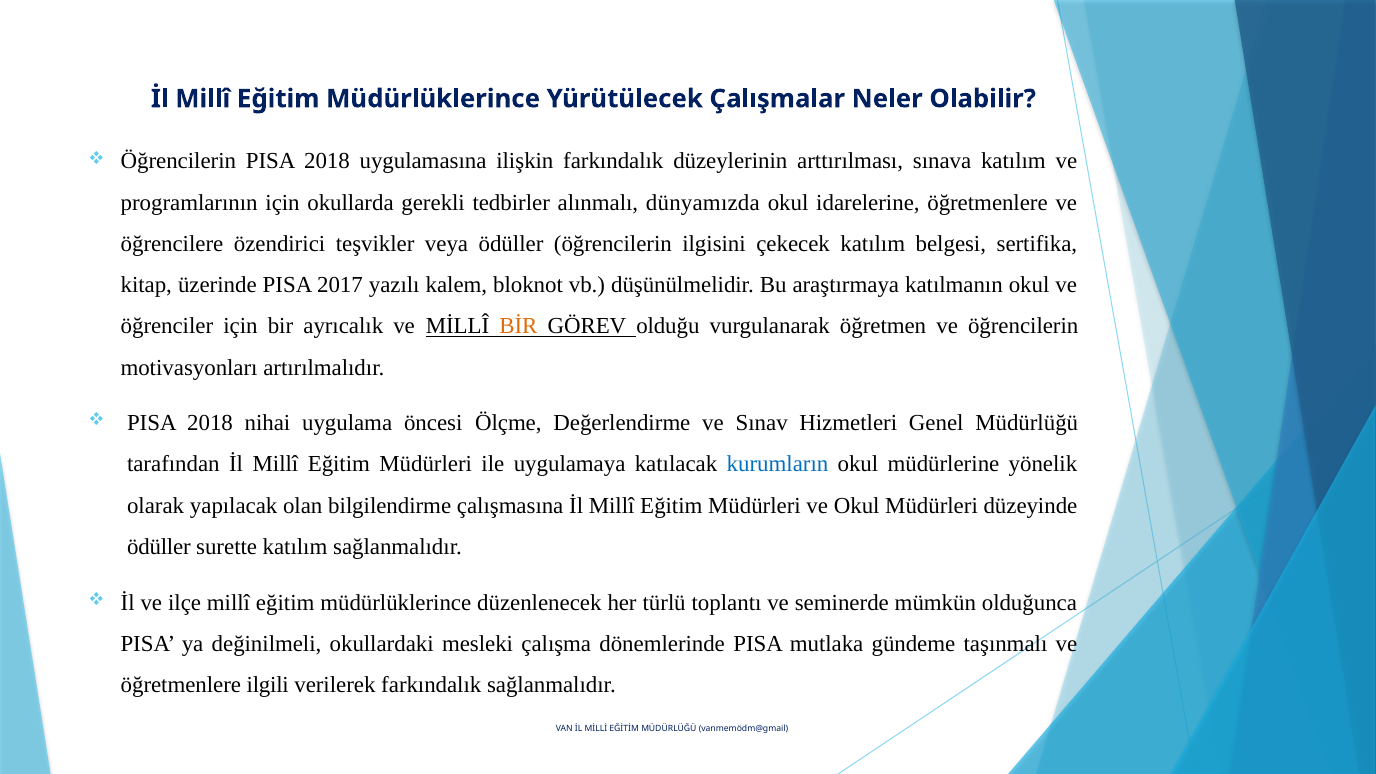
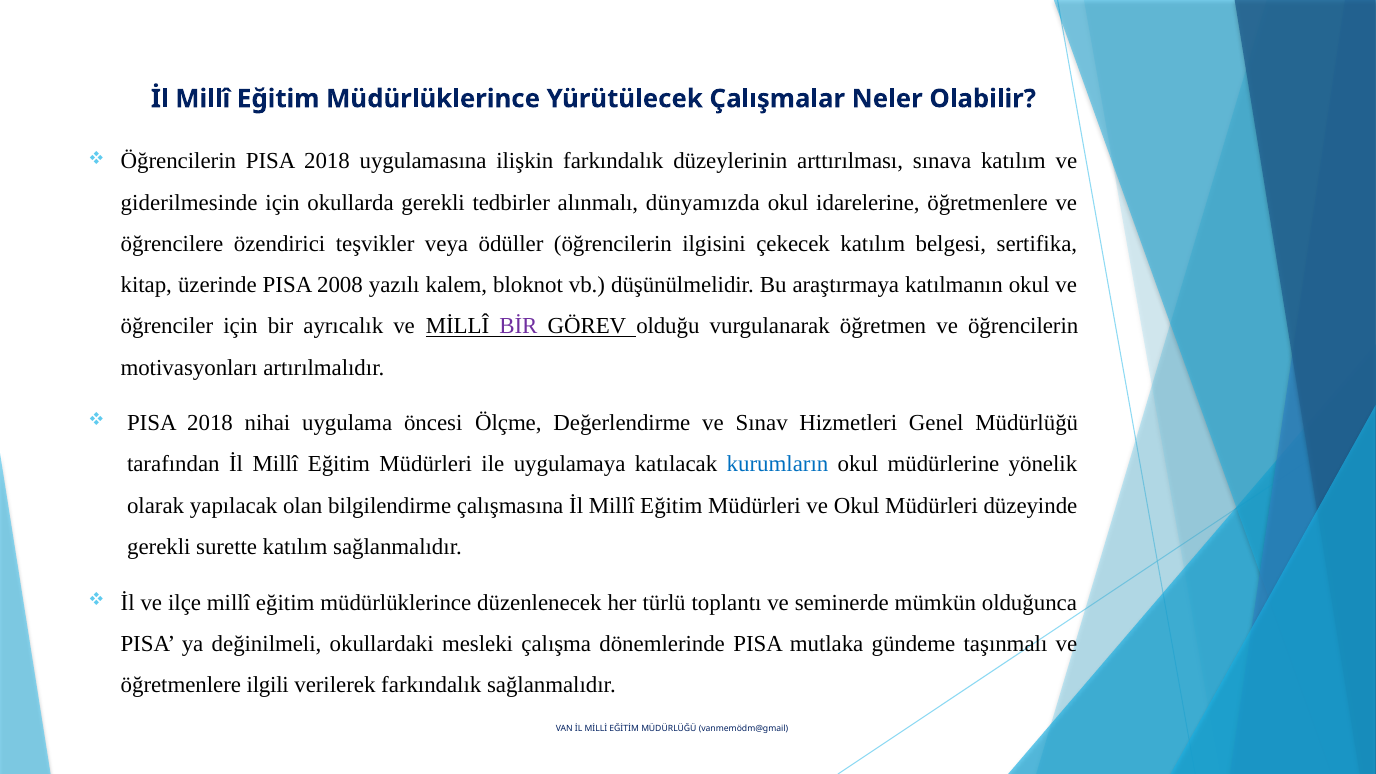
programlarının: programlarının -> giderilmesinde (189, 203)
2017: 2017 -> 2008 (340, 285)
BİR colour: orange -> purple (518, 326)
ödüller: ödüller -> gerekli (159, 547)
